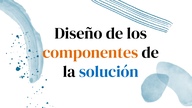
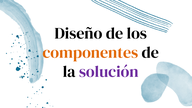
solución colour: blue -> purple (109, 72)
